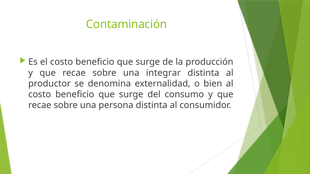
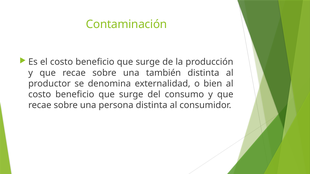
integrar: integrar -> también (164, 73)
